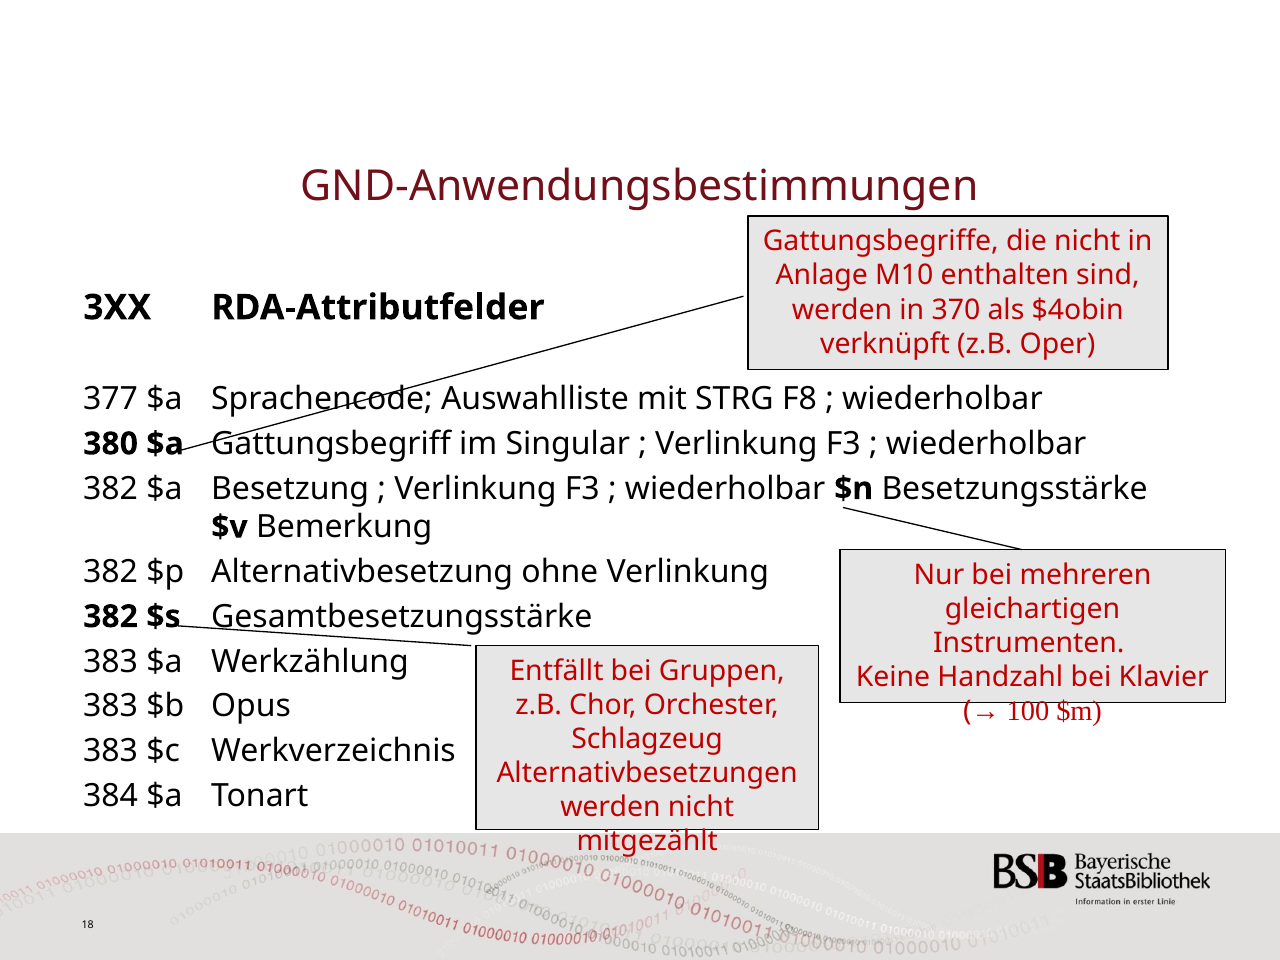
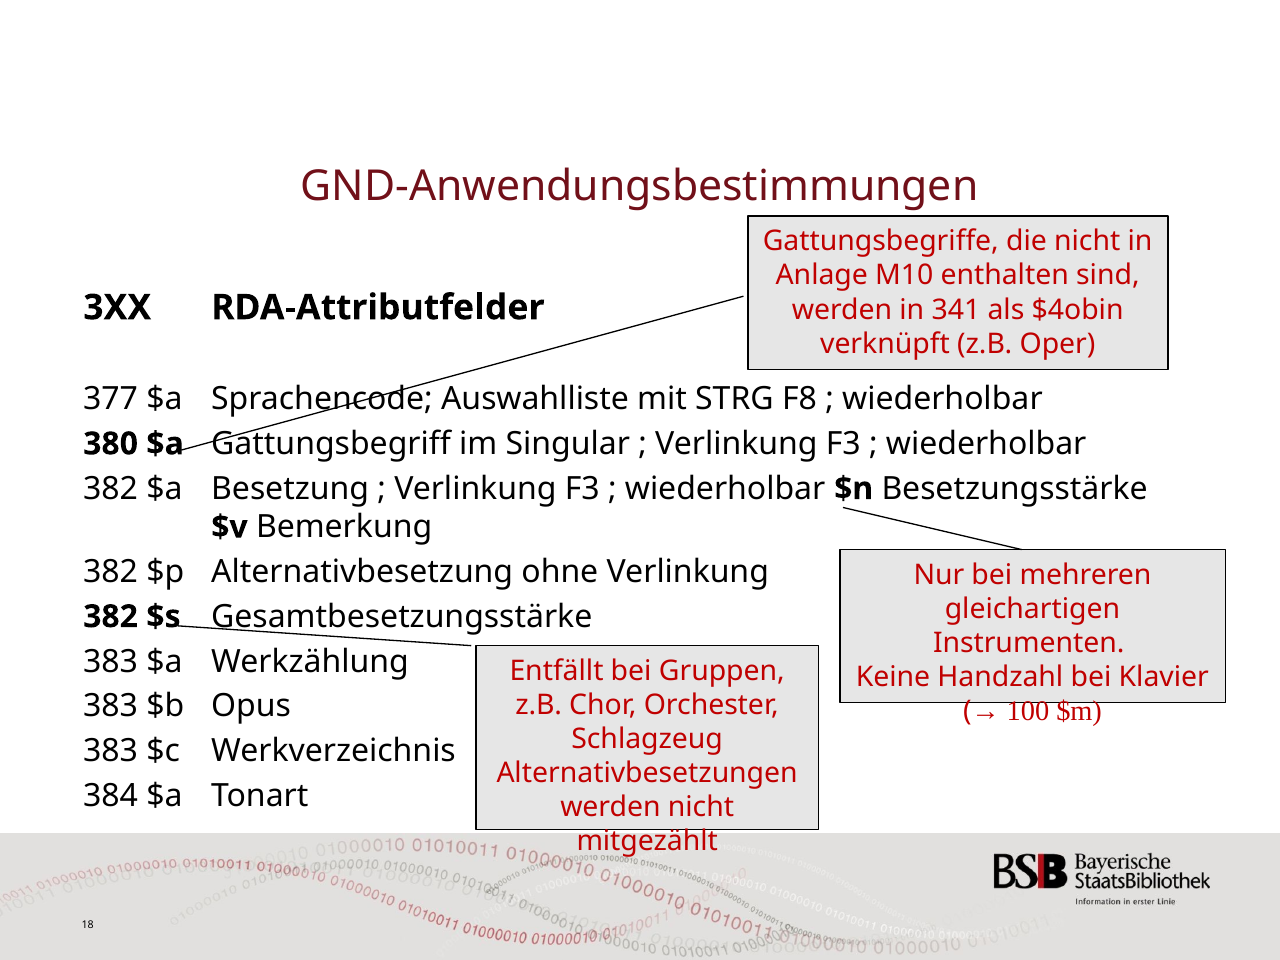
370: 370 -> 341 (956, 310)
